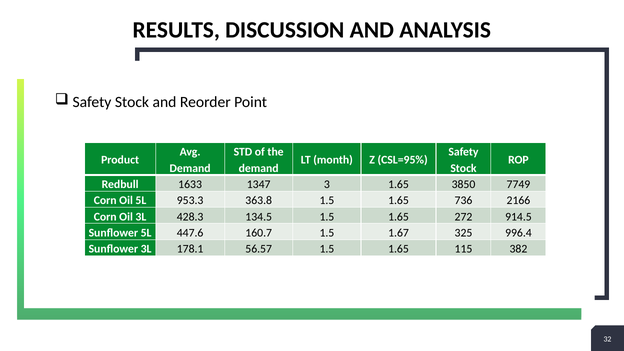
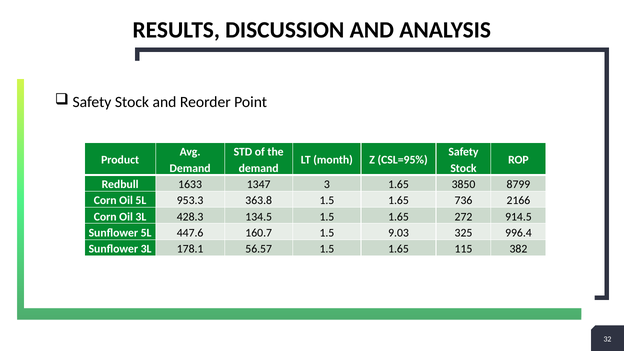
7749: 7749 -> 8799 (518, 184)
1.67: 1.67 -> 9.03 (399, 233)
